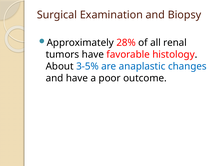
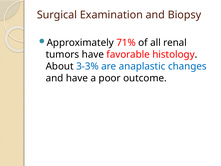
28%: 28% -> 71% (126, 43)
3-5%: 3-5% -> 3-3% (87, 66)
